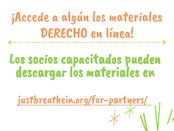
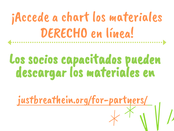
algún: algún -> chart (75, 16)
